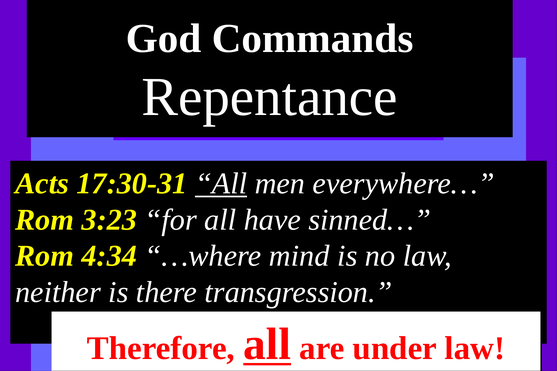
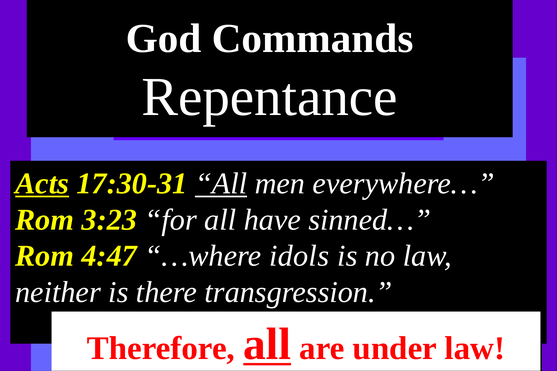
Acts underline: none -> present (42, 184)
4:34: 4:34 -> 4:47 (109, 256)
mind: mind -> idols (299, 256)
